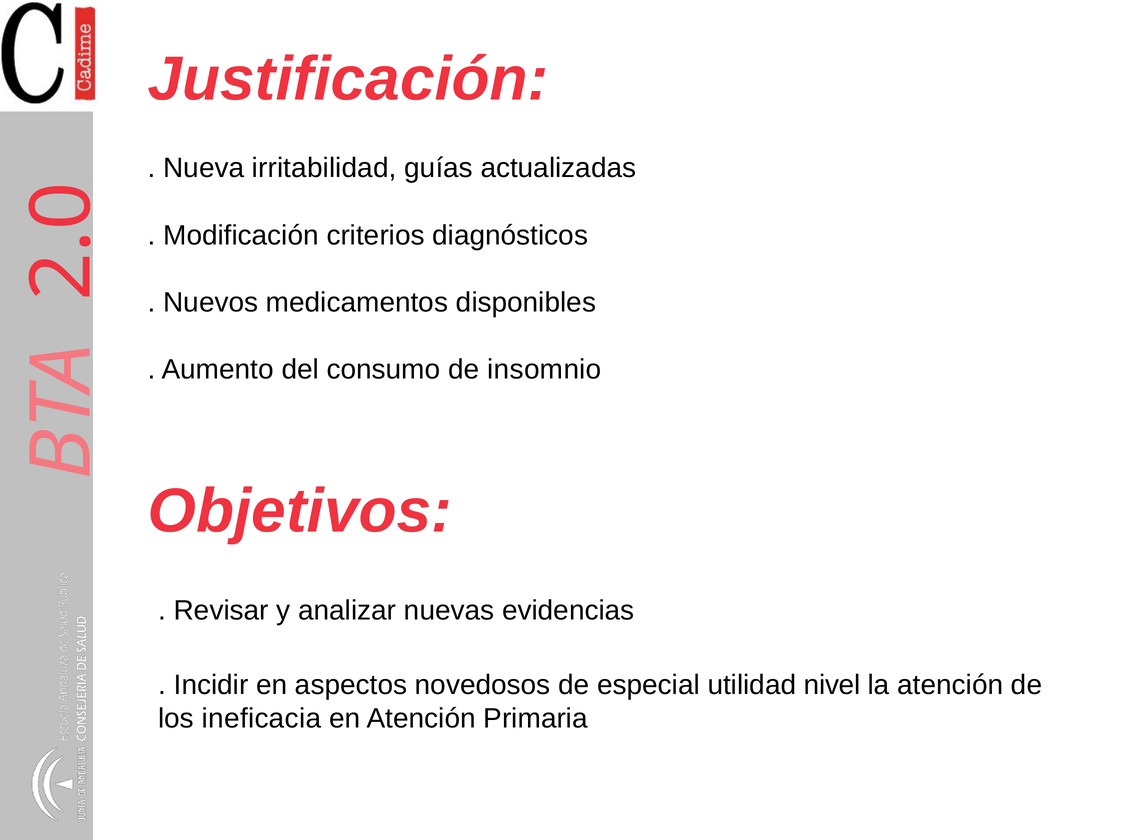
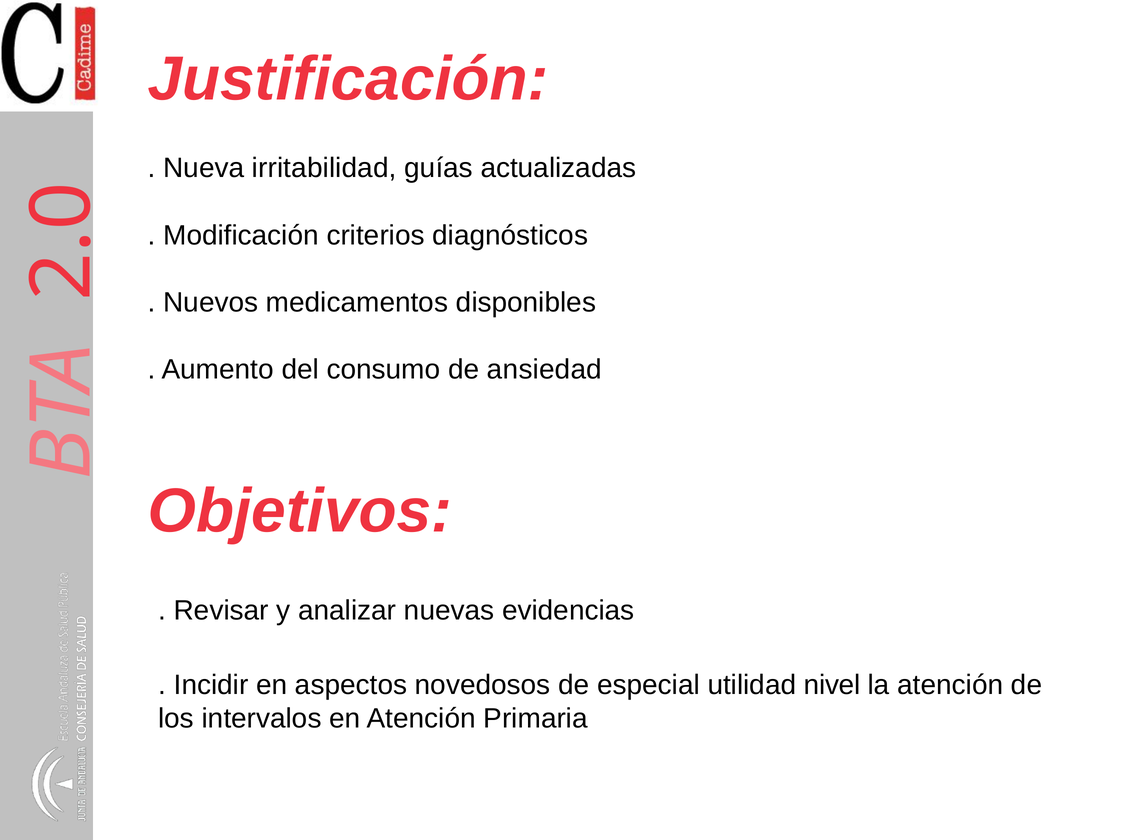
insomnio: insomnio -> ansiedad (544, 370)
ineficacia: ineficacia -> intervalos (262, 719)
